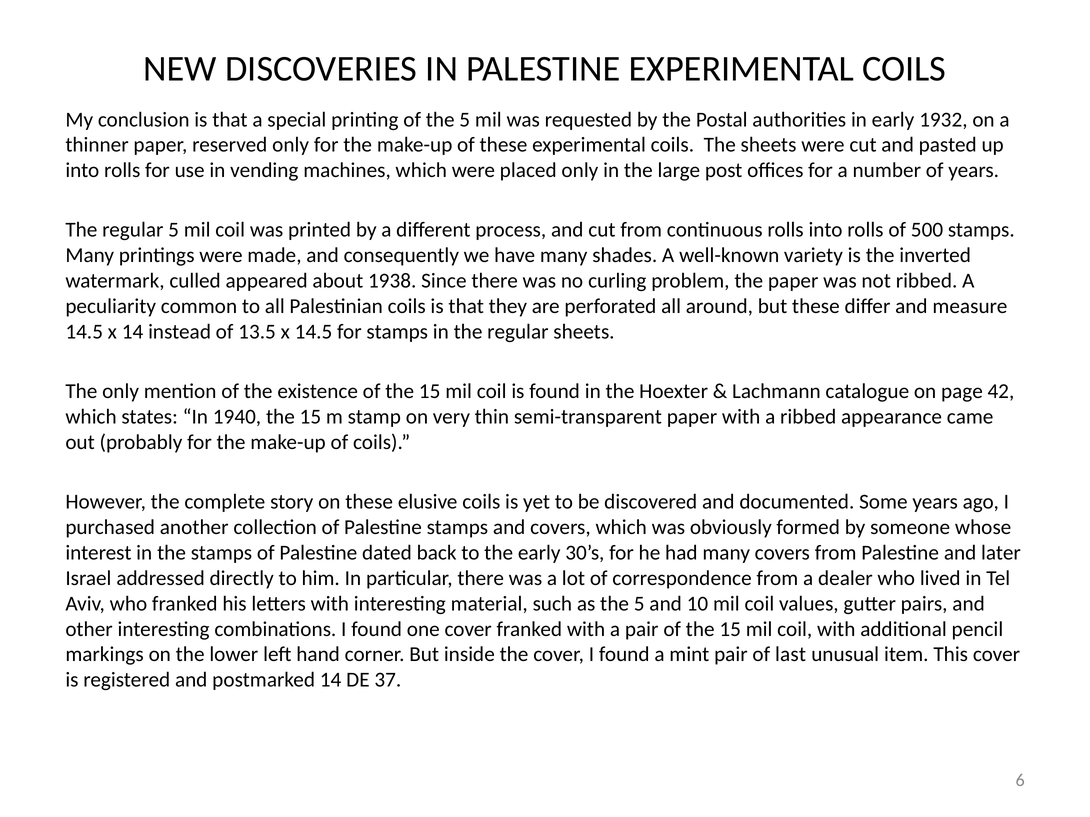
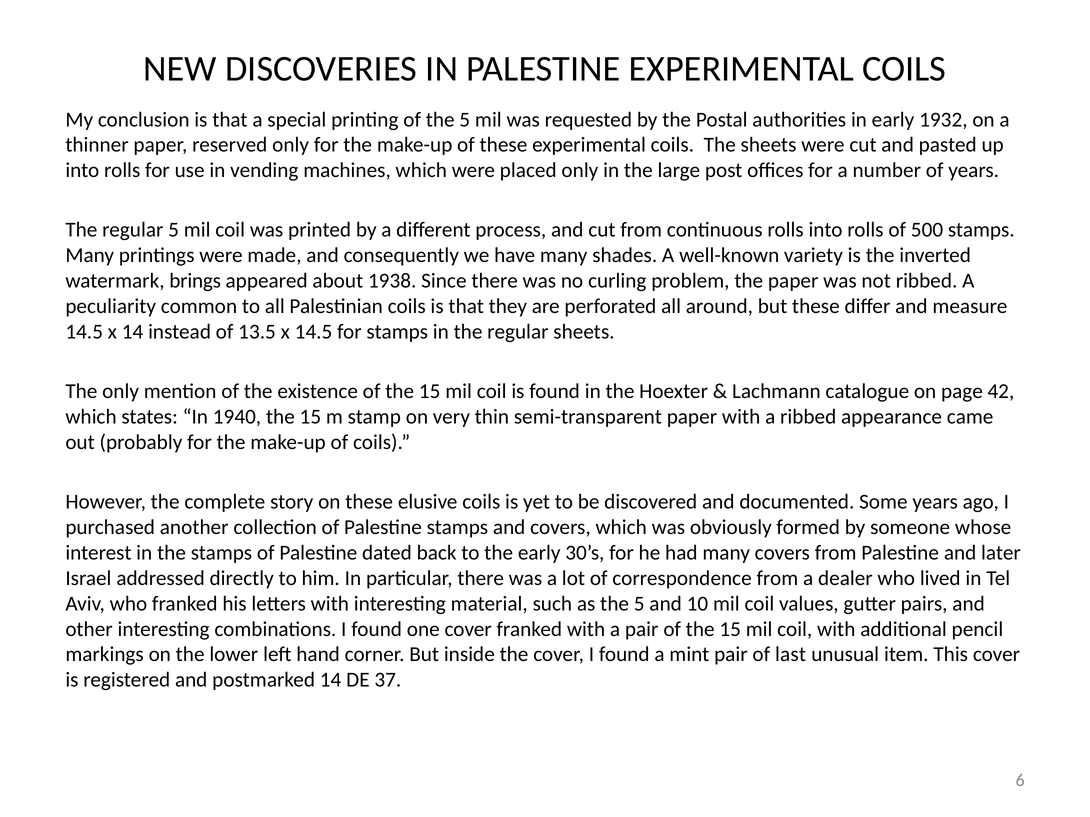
culled: culled -> brings (195, 281)
